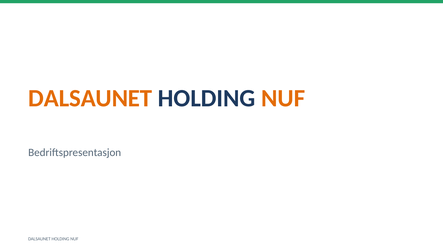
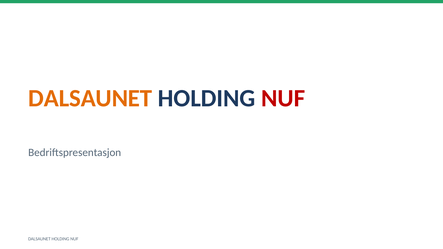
NUF colour: orange -> red (283, 98)
